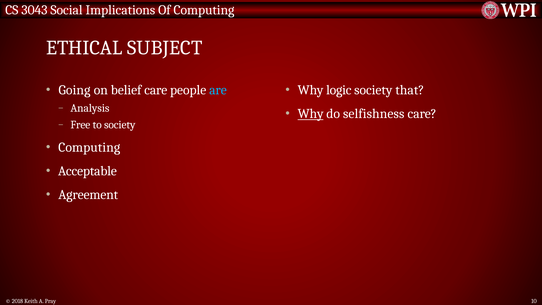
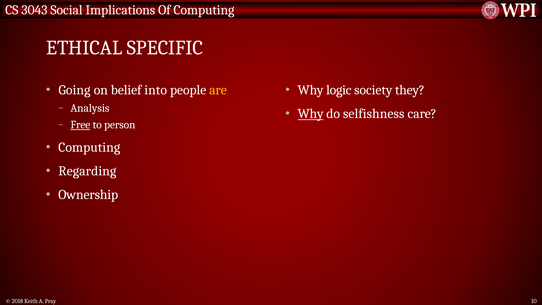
SUBJECT: SUBJECT -> SPECIFIC (165, 48)
belief care: care -> into (156, 90)
are colour: light blue -> yellow (218, 90)
that: that -> they (410, 90)
Free underline: none -> present (80, 125)
to society: society -> person (120, 125)
Acceptable: Acceptable -> Regarding (87, 171)
Agreement: Agreement -> Ownership (88, 195)
